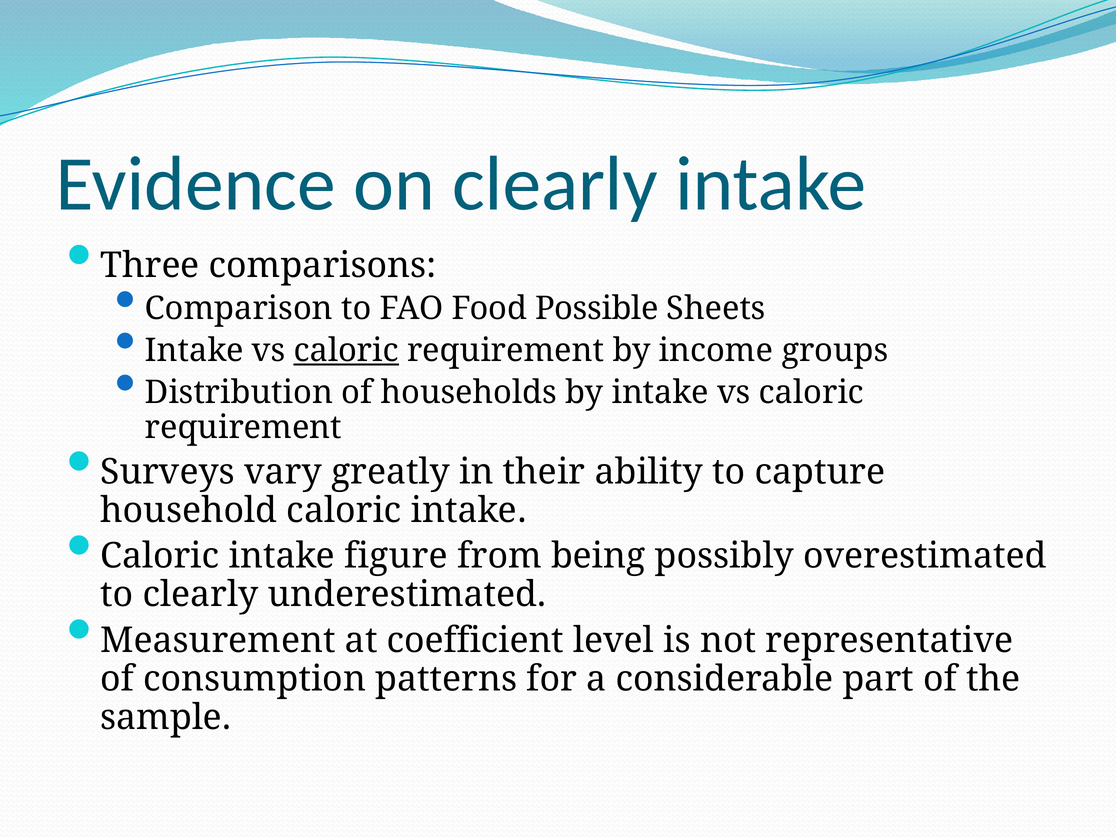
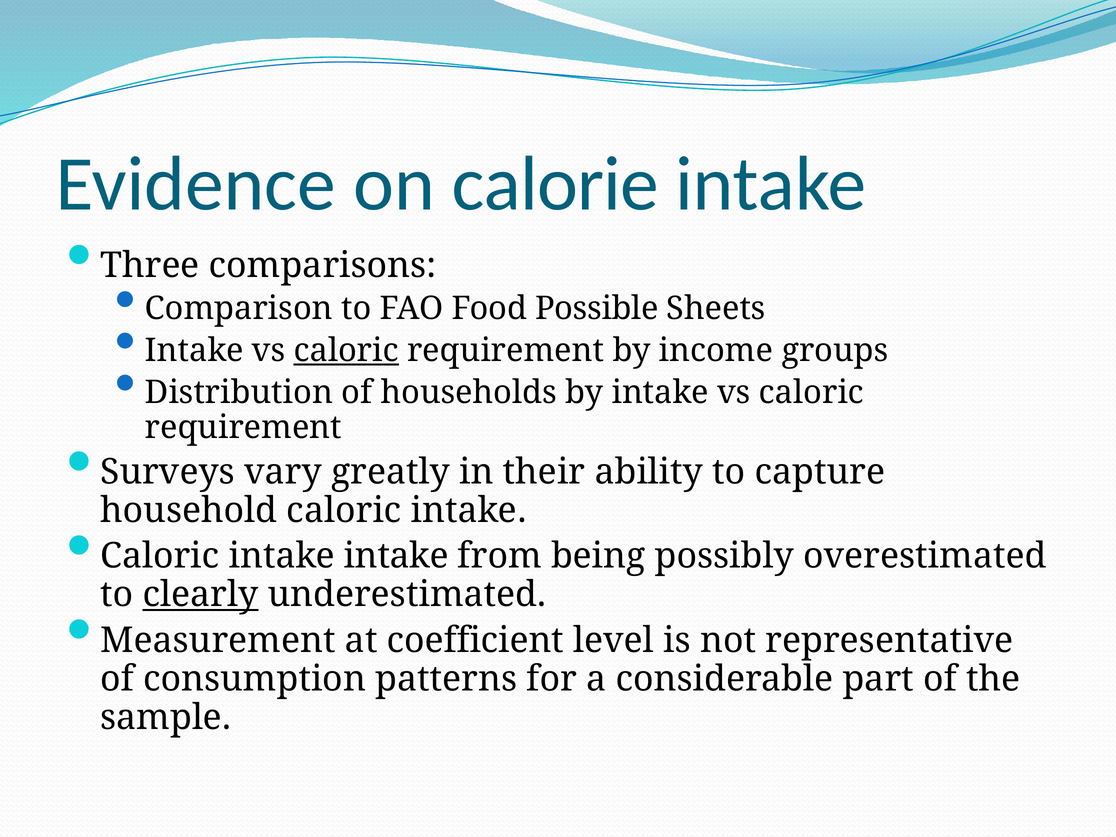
on clearly: clearly -> calorie (555, 184)
intake figure: figure -> intake (396, 556)
clearly underline: none -> present (200, 595)
